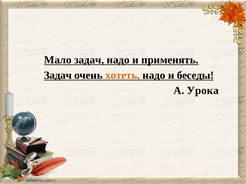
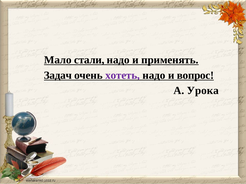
Мало задач: задач -> стали (89, 60)
хотеть colour: orange -> purple (123, 75)
беседы: беседы -> вопрос (195, 75)
